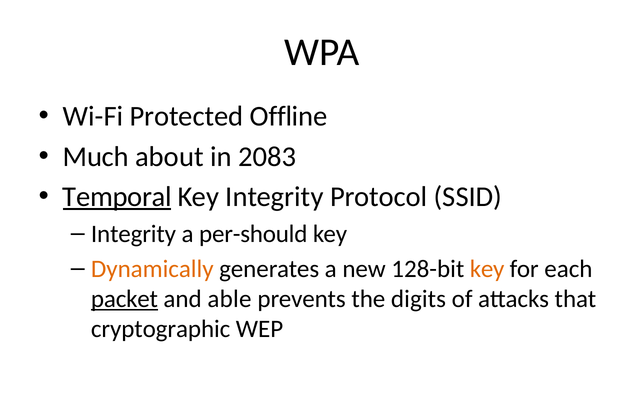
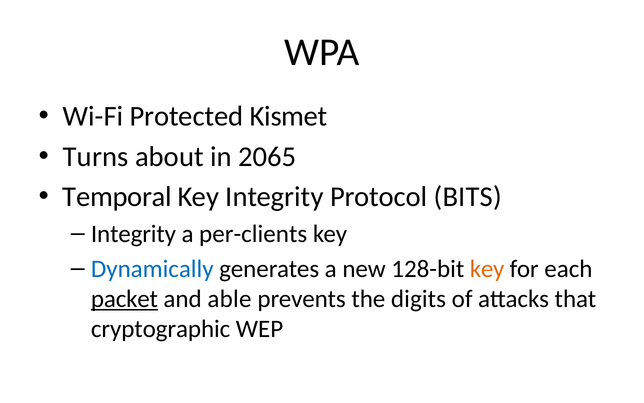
Offline: Offline -> Kismet (289, 116)
Much: Much -> Turns (96, 156)
2083: 2083 -> 2065 (267, 156)
Temporal underline: present -> none (117, 196)
SSID: SSID -> BITS (468, 196)
per-should: per-should -> per-clients (253, 233)
Dynamically colour: orange -> blue (152, 269)
